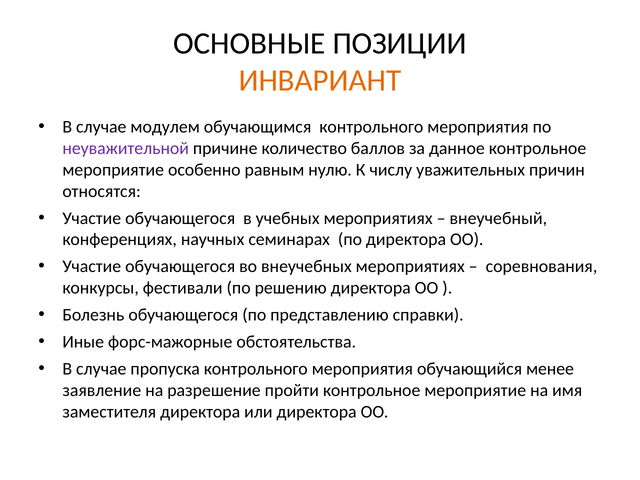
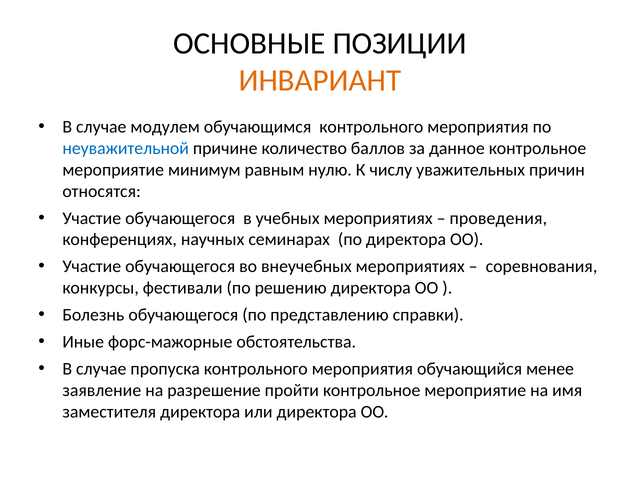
неуважительной colour: purple -> blue (126, 148)
особенно: особенно -> минимум (204, 170)
внеучебный: внеучебный -> проведения (498, 218)
